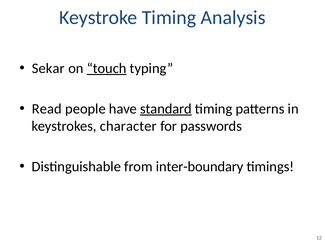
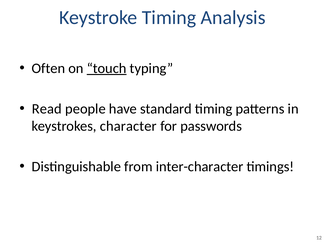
Sekar: Sekar -> Often (48, 68)
standard underline: present -> none (166, 109)
inter-boundary: inter-boundary -> inter-character (200, 166)
